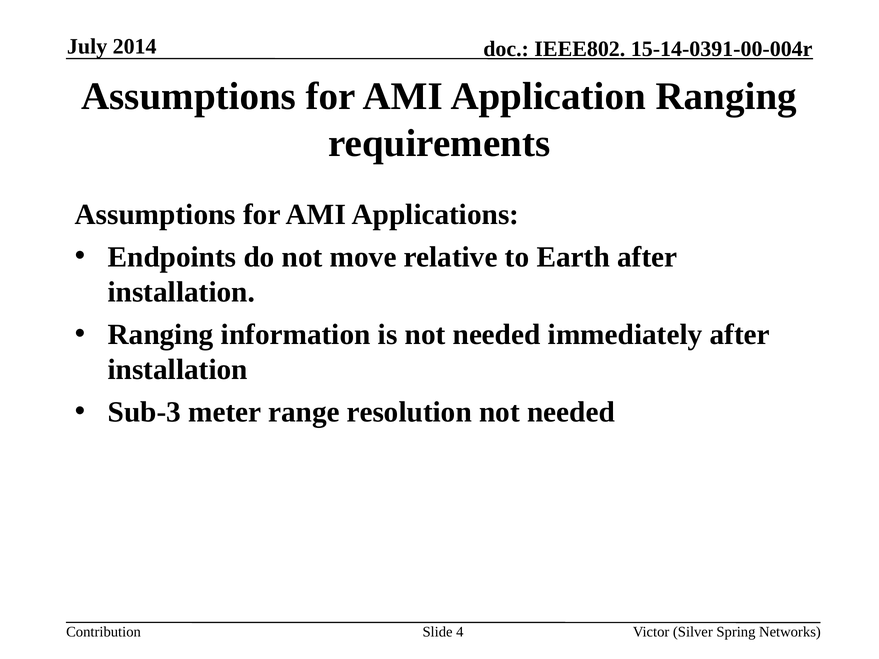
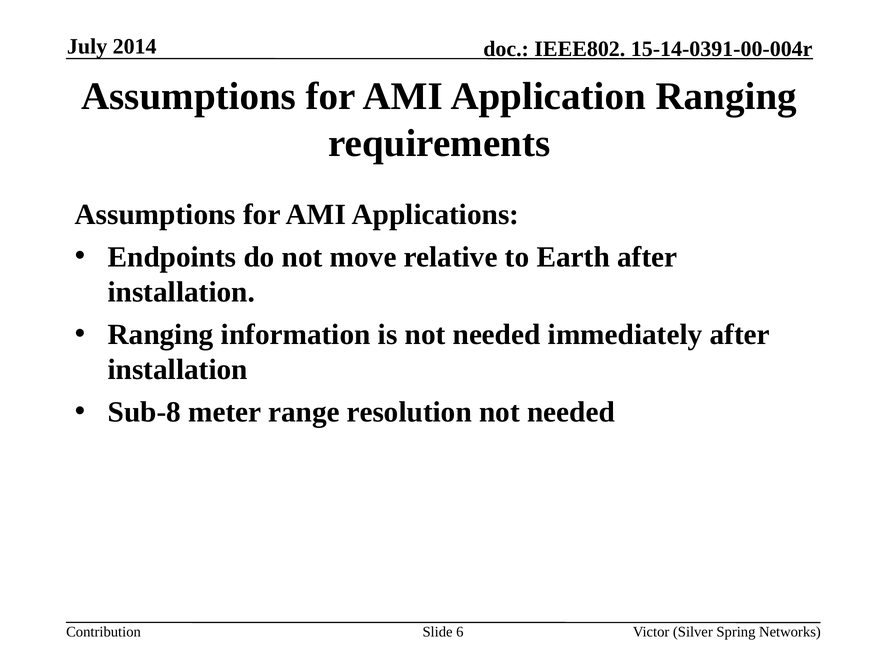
Sub-3: Sub-3 -> Sub-8 (144, 412)
4: 4 -> 6 (460, 632)
